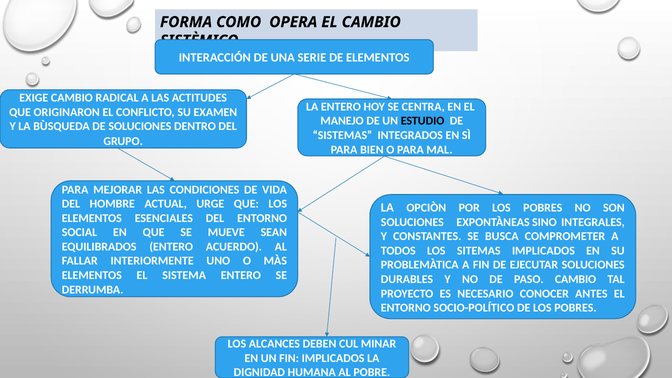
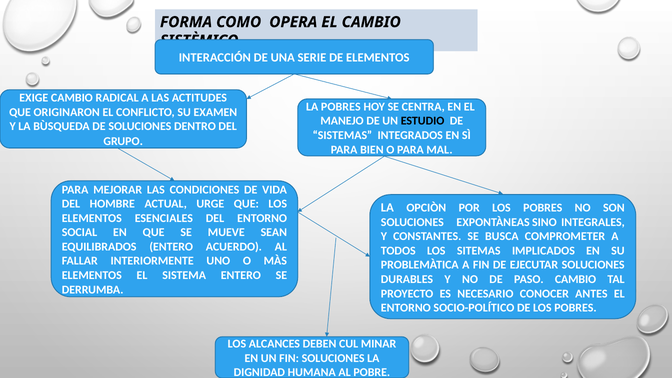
LA ENTERO: ENTERO -> POBRES (341, 107)
FIN IMPLICADOS: IMPLICADOS -> SOLUCIONES (333, 358)
